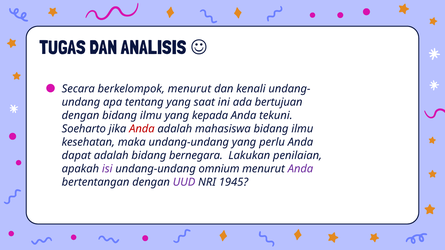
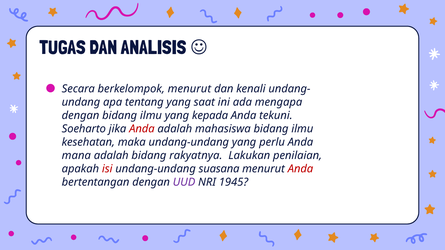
bertujuan: bertujuan -> mengapa (279, 102)
dapat: dapat -> mana (76, 156)
bernegara: bernegara -> rakyatnya (196, 156)
isi colour: purple -> red (107, 169)
omnium: omnium -> suasana (219, 169)
Anda colour: purple -> red (300, 169)
